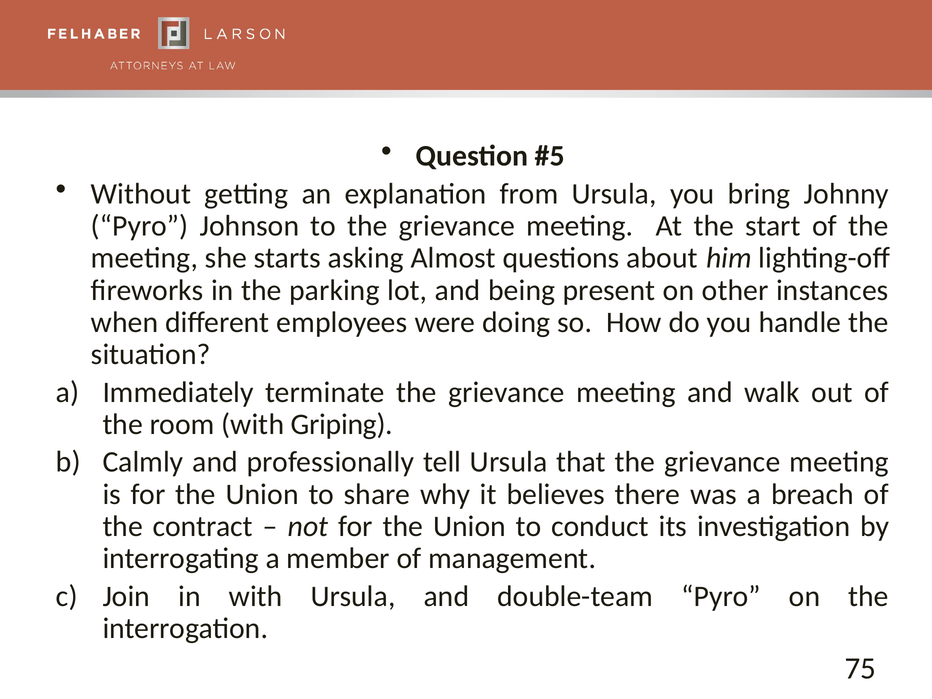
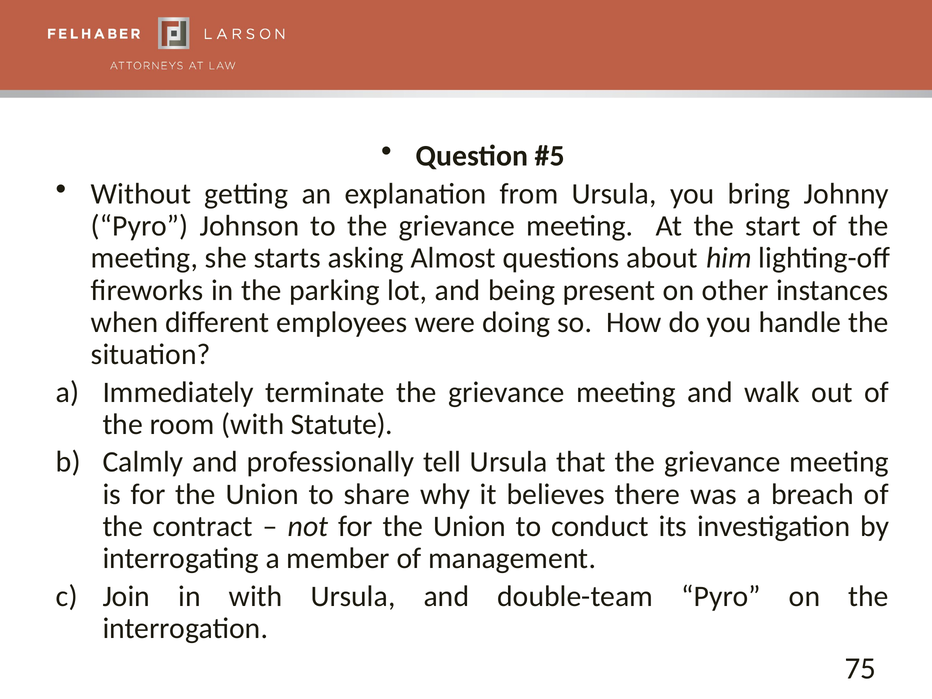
Griping: Griping -> Statute (342, 424)
